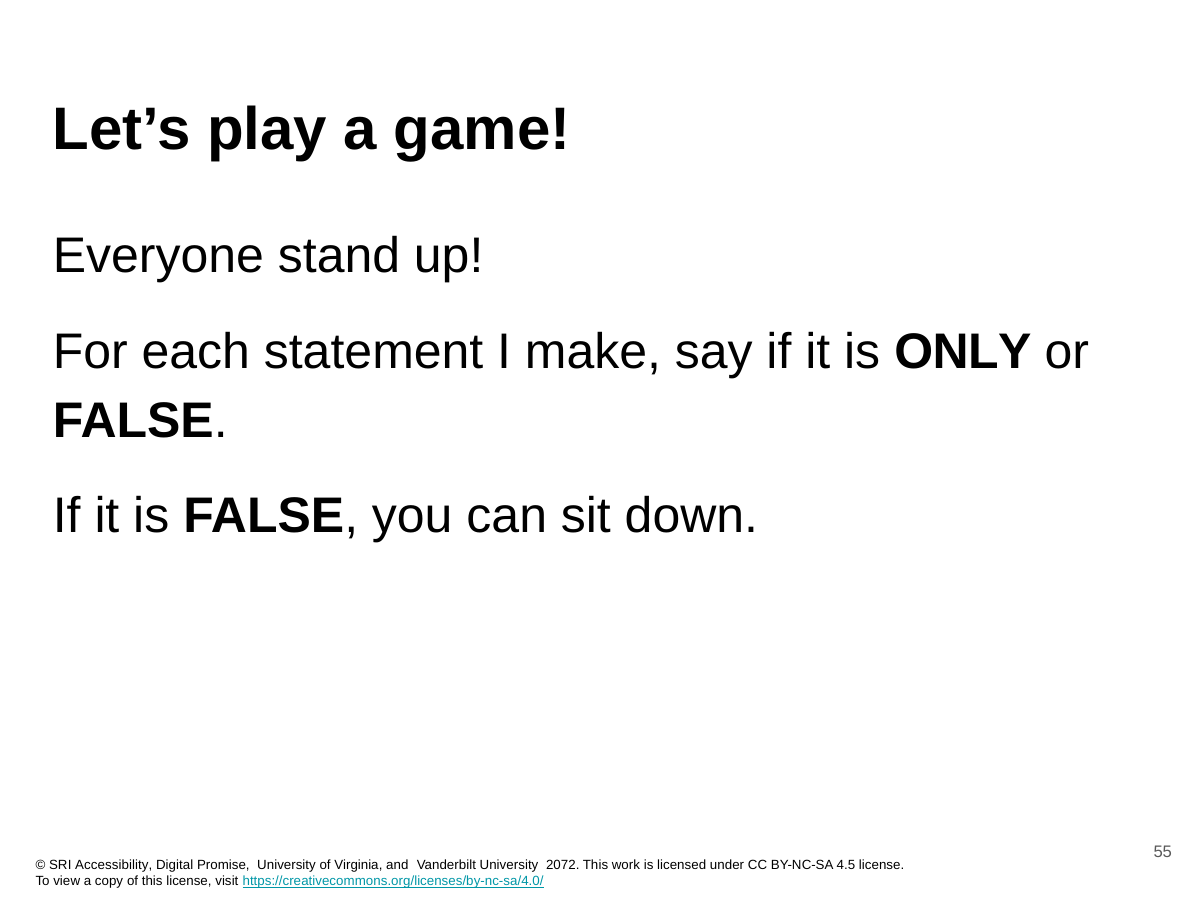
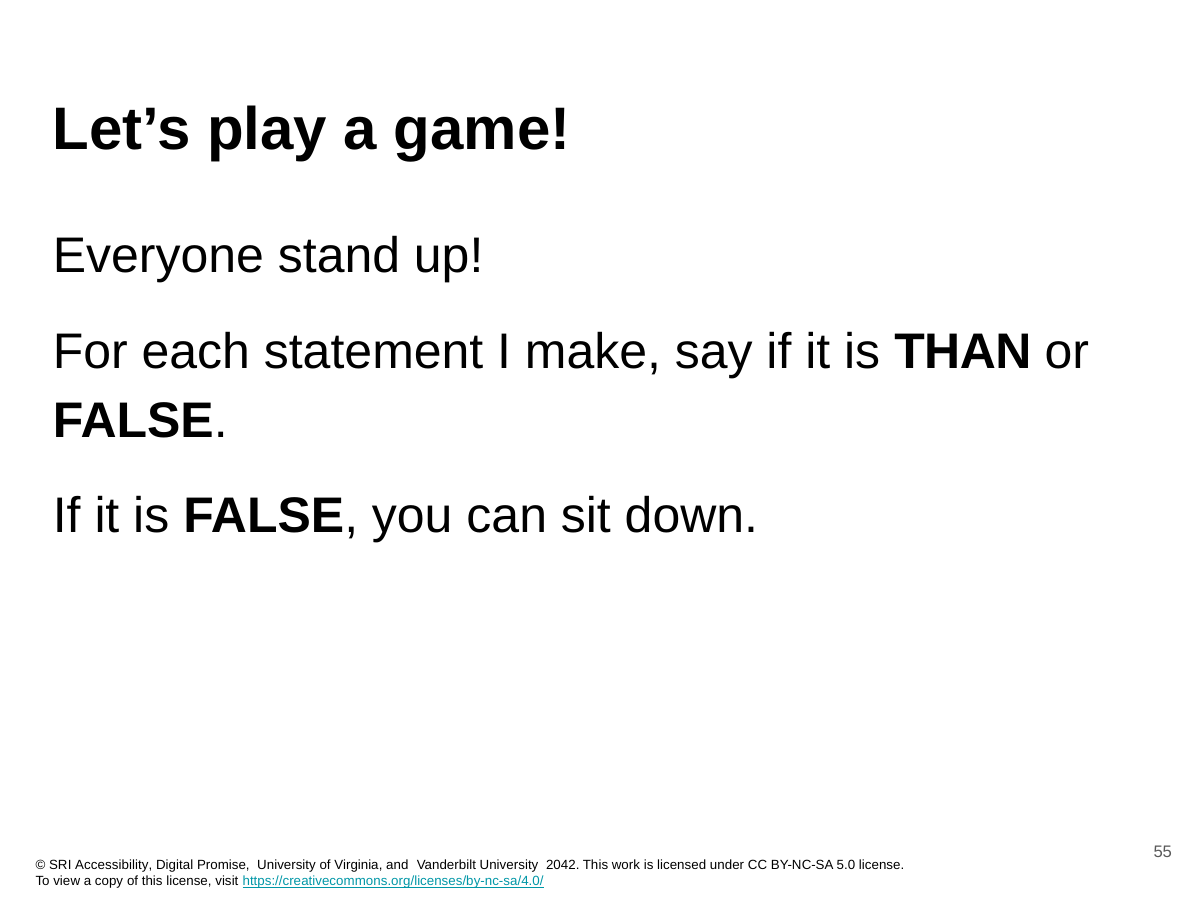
ONLY: ONLY -> THAN (963, 352)
2072: 2072 -> 2042 (563, 865)
4.5: 4.5 -> 5.0 (846, 865)
